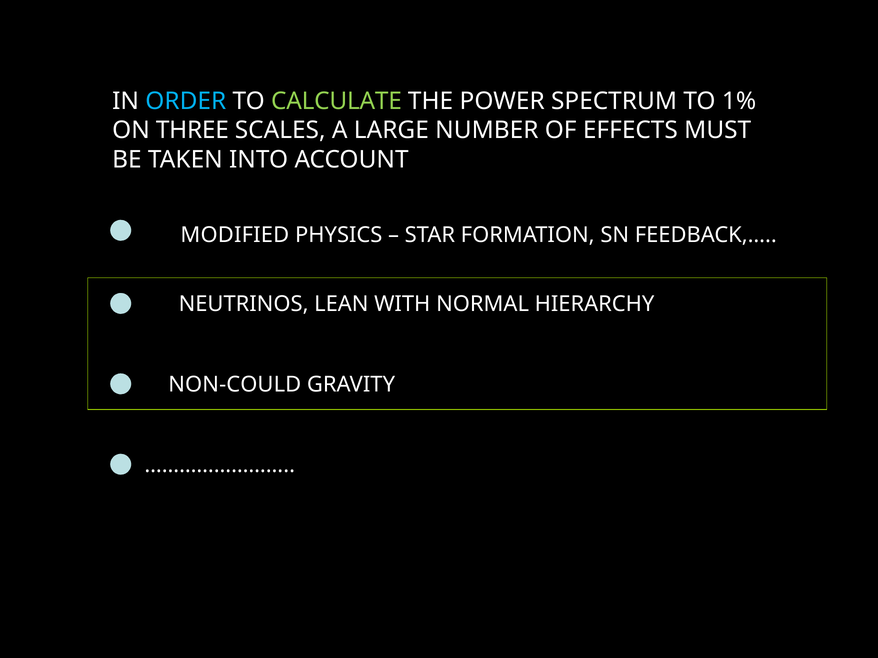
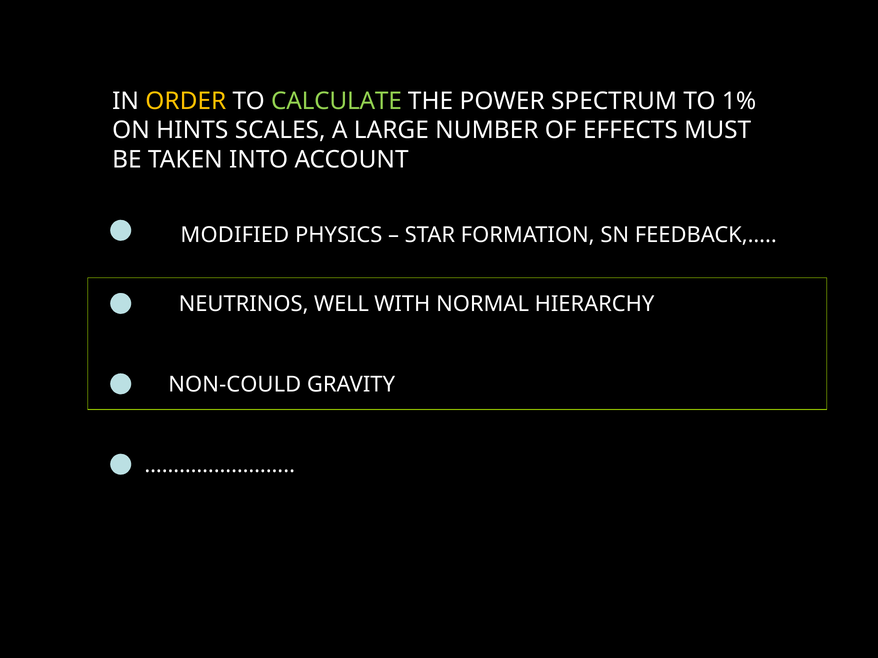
ORDER colour: light blue -> yellow (186, 101)
THREE: THREE -> HINTS (192, 130)
LEAN: LEAN -> WELL (341, 304)
